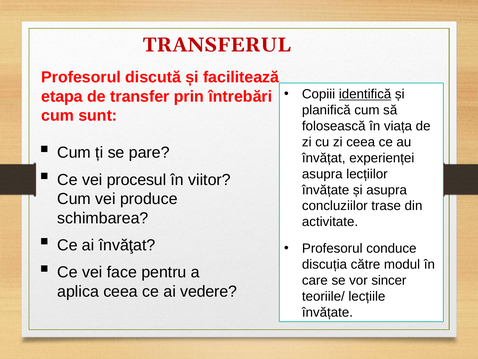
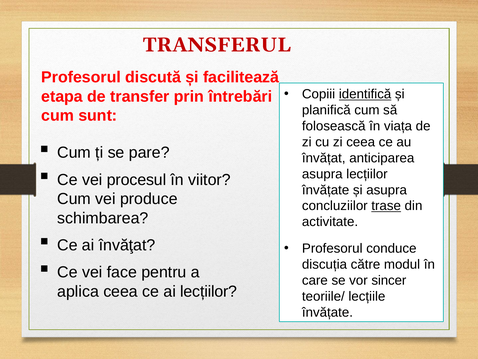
experienței: experienței -> anticiparea (382, 158)
trase underline: none -> present (386, 206)
ai vedere: vedere -> lecțiilor (209, 291)
